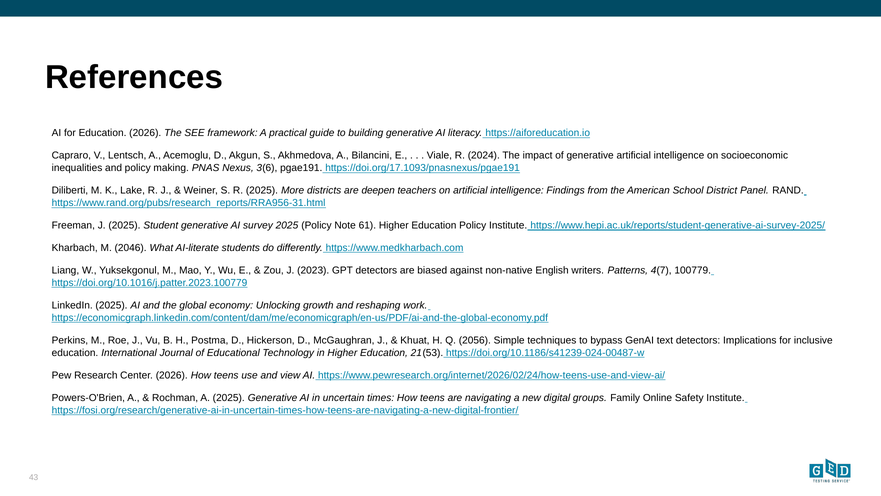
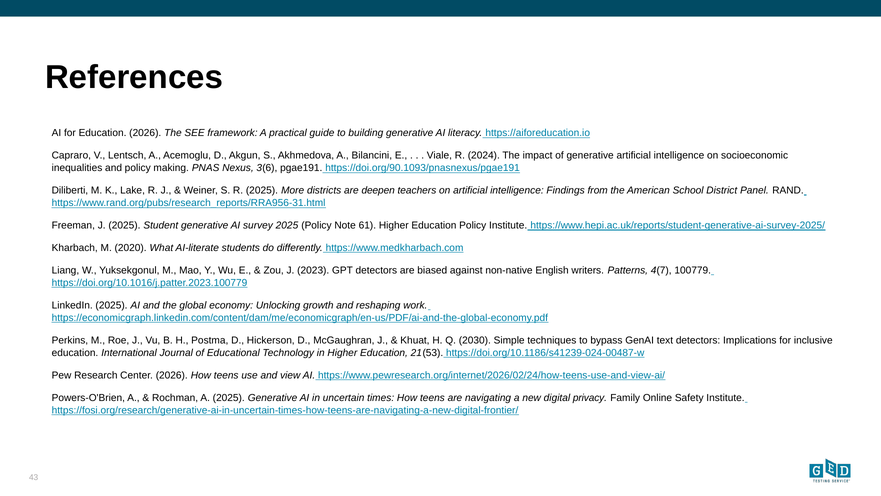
https://doi.org/17.1093/pnasnexus/pgae191: https://doi.org/17.1093/pnasnexus/pgae191 -> https://doi.org/90.1093/pnasnexus/pgae191 (423, 168)
2046: 2046 -> 2020 (131, 248)
2056: 2056 -> 2030 (475, 340)
groups: groups -> privacy (590, 398)
